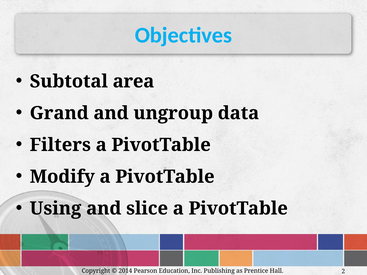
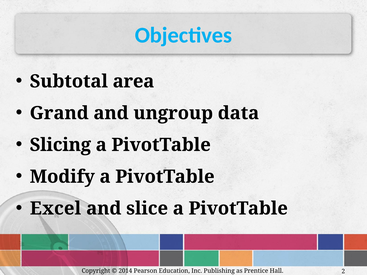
Filters: Filters -> Slicing (60, 145)
Using: Using -> Excel (55, 209)
